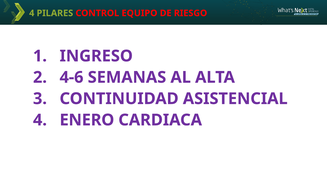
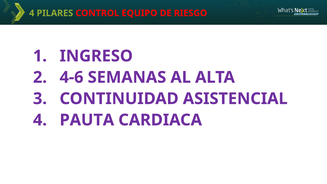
ENERO: ENERO -> PAUTA (87, 120)
